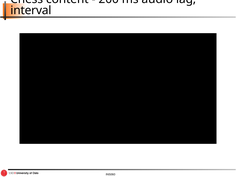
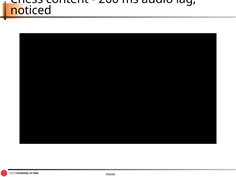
interval: interval -> noticed (31, 10)
